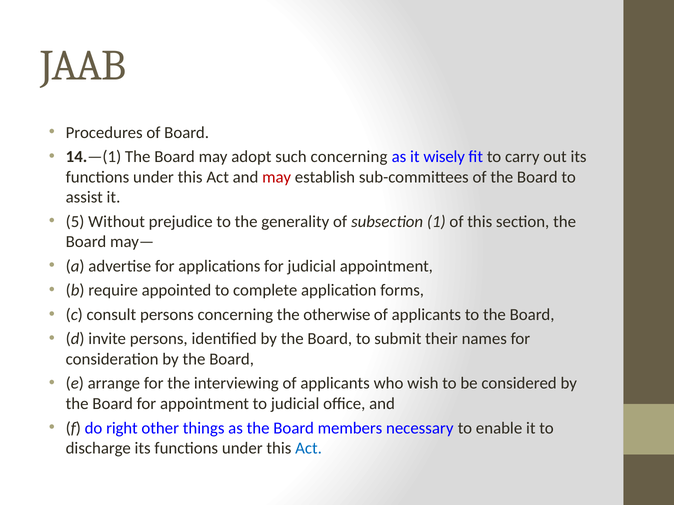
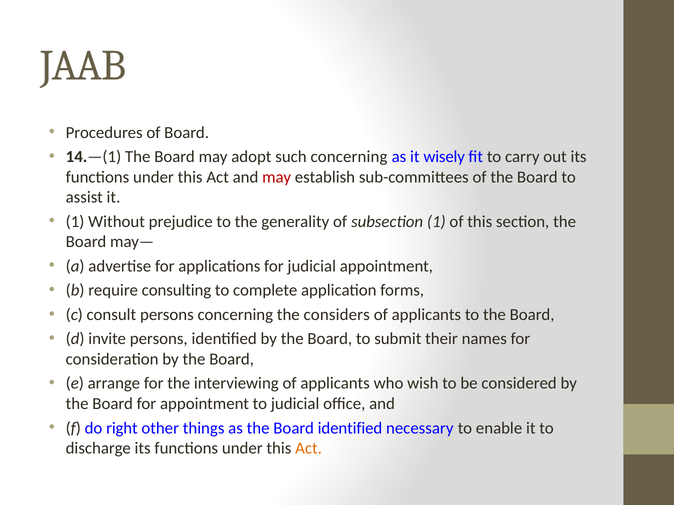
5: 5 -> 1 (75, 222)
appointed: appointed -> consulting (177, 291)
otherwise: otherwise -> considers (337, 315)
Board members: members -> identified (350, 428)
Act colour: blue -> orange (309, 449)
